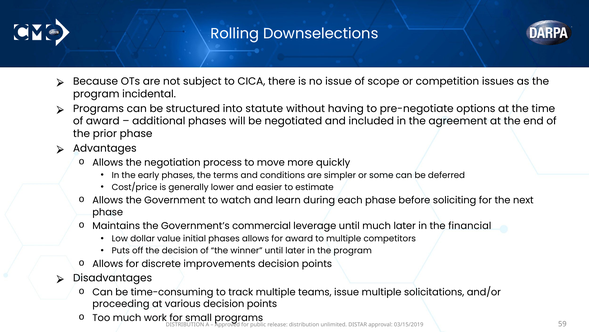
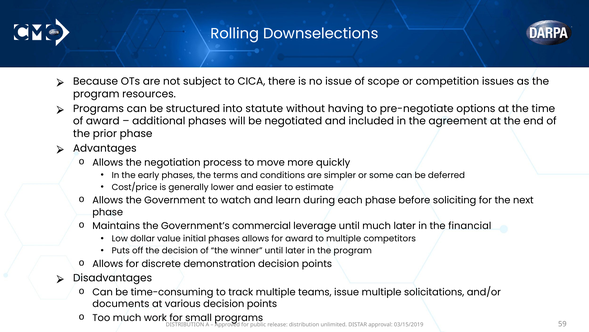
incidental: incidental -> resources (149, 94)
improvements: improvements -> demonstration (220, 263)
proceeding: proceeding -> documents (121, 303)
